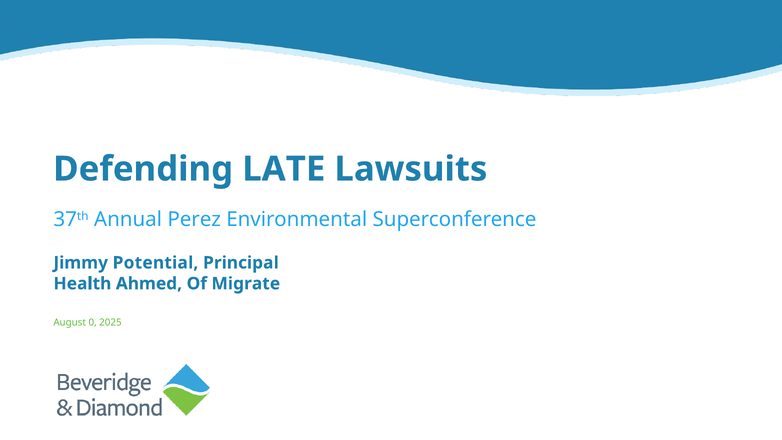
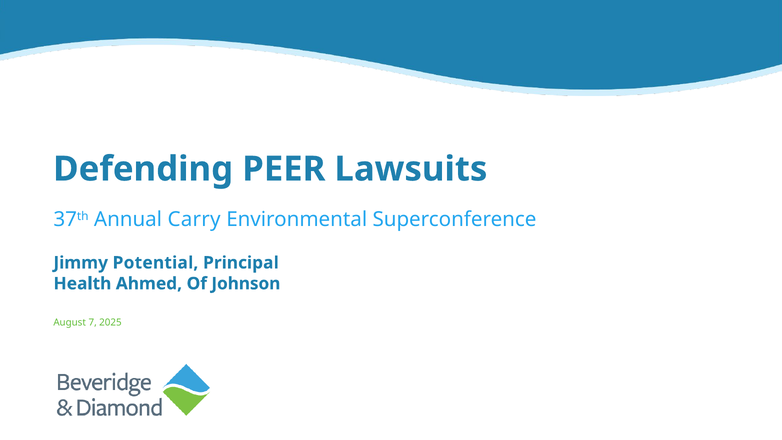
LATE: LATE -> PEER (284, 169)
Perez: Perez -> Carry (194, 220)
Migrate: Migrate -> Johnson (246, 284)
0: 0 -> 7 (93, 323)
